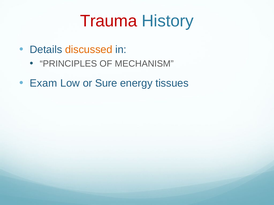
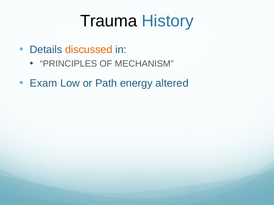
Trauma colour: red -> black (109, 21)
Sure: Sure -> Path (106, 83)
tissues: tissues -> altered (172, 83)
